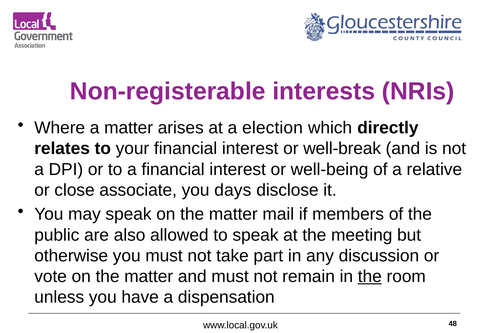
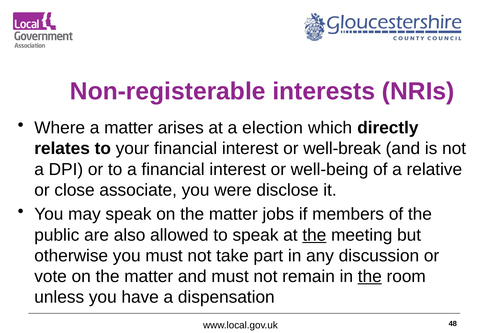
days: days -> were (233, 190)
mail: mail -> jobs (278, 214)
the underline: none -> present (314, 235)
